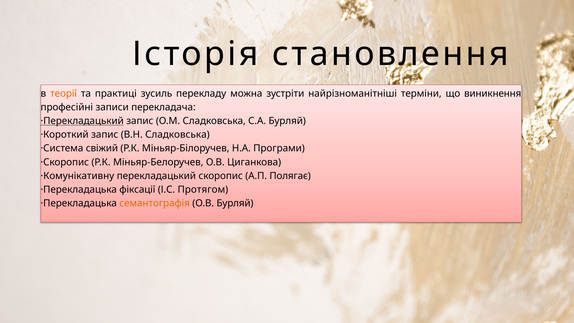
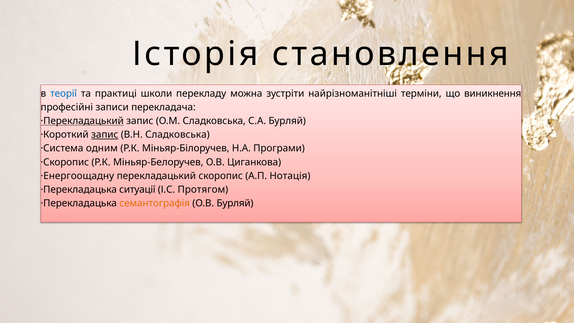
теорії colour: orange -> blue (64, 93)
зусиль: зусиль -> школи (156, 93)
запис underline: none -> present (105, 135)
свіжий: свіжий -> одним (102, 148)
·Комунікативну: ·Комунікативну -> ·Енергоощадну (77, 176)
Полягає: Полягає -> Нотація (290, 176)
фіксації: фіксації -> ситуації (137, 190)
